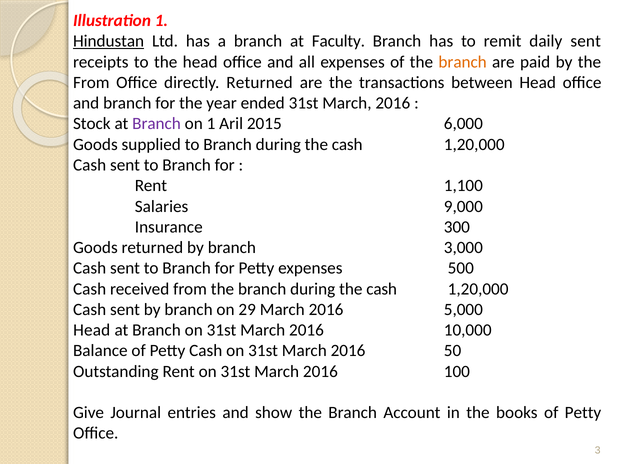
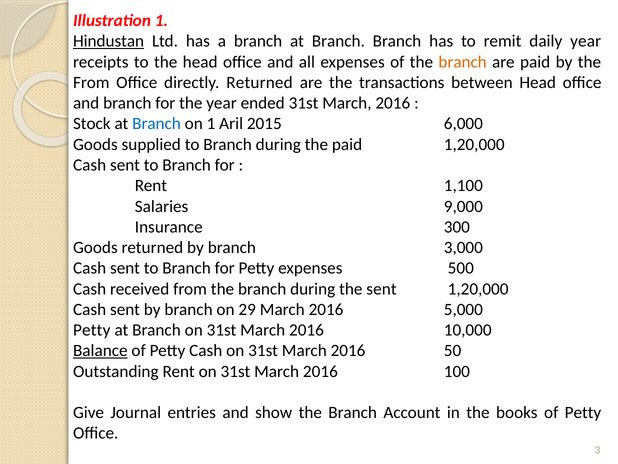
branch at Faculty: Faculty -> Branch (338, 41)
daily sent: sent -> year (586, 41)
Branch colour: purple -> blue (157, 124)
cash: cash -> paid (347, 144)
cash: cash -> sent (382, 289)
Head: Head -> Petty (92, 330)
Balance underline: none -> present (100, 350)
